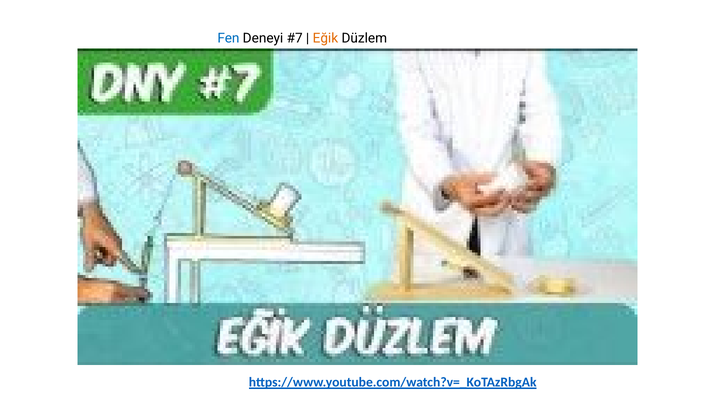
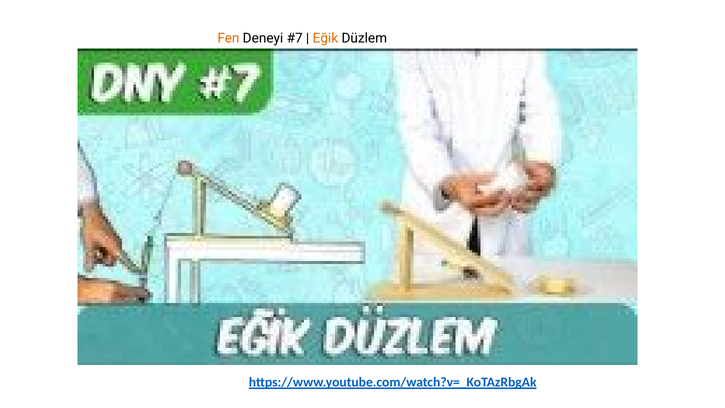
Fen colour: blue -> orange (228, 38)
